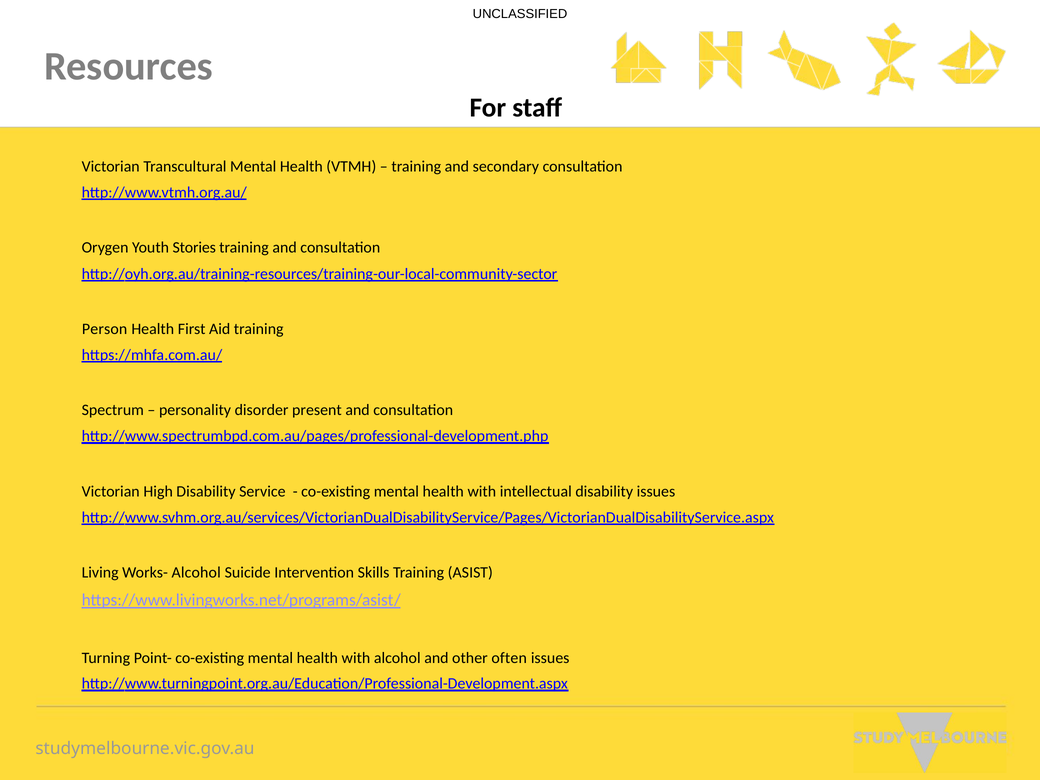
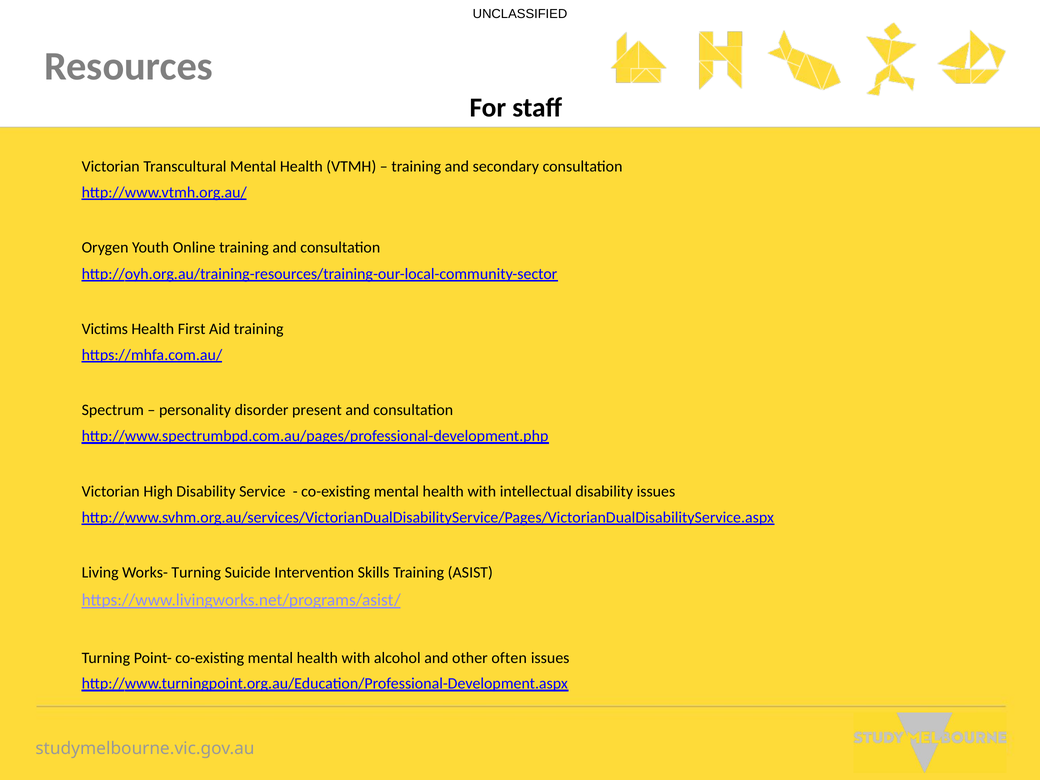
Stories: Stories -> Online (194, 248)
Person: Person -> Victims (105, 329)
Works- Alcohol: Alcohol -> Turning (196, 573)
